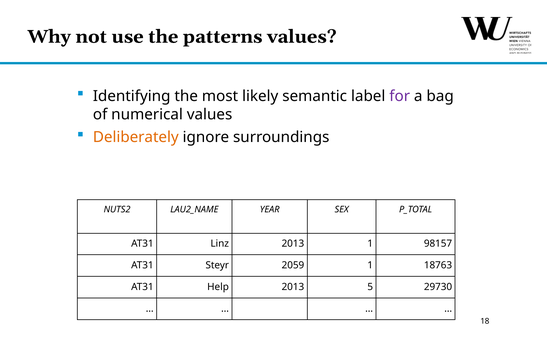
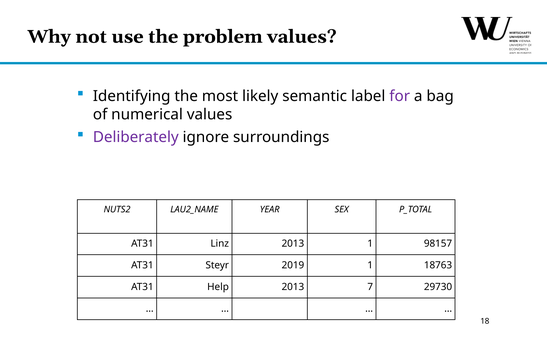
patterns: patterns -> problem (223, 37)
Deliberately colour: orange -> purple (136, 137)
2059: 2059 -> 2019 (293, 265)
5: 5 -> 7 (370, 287)
